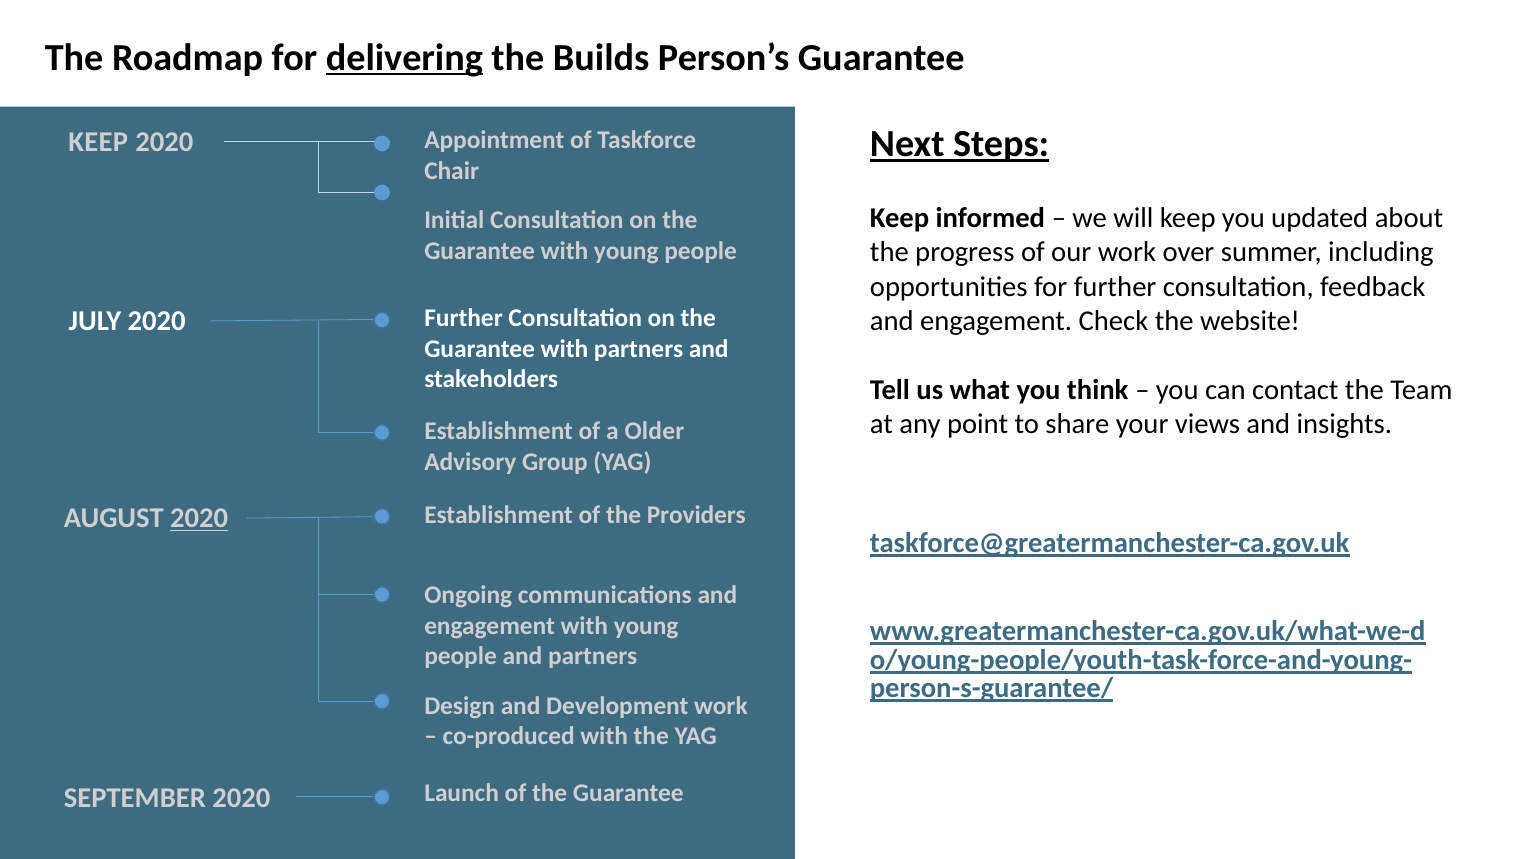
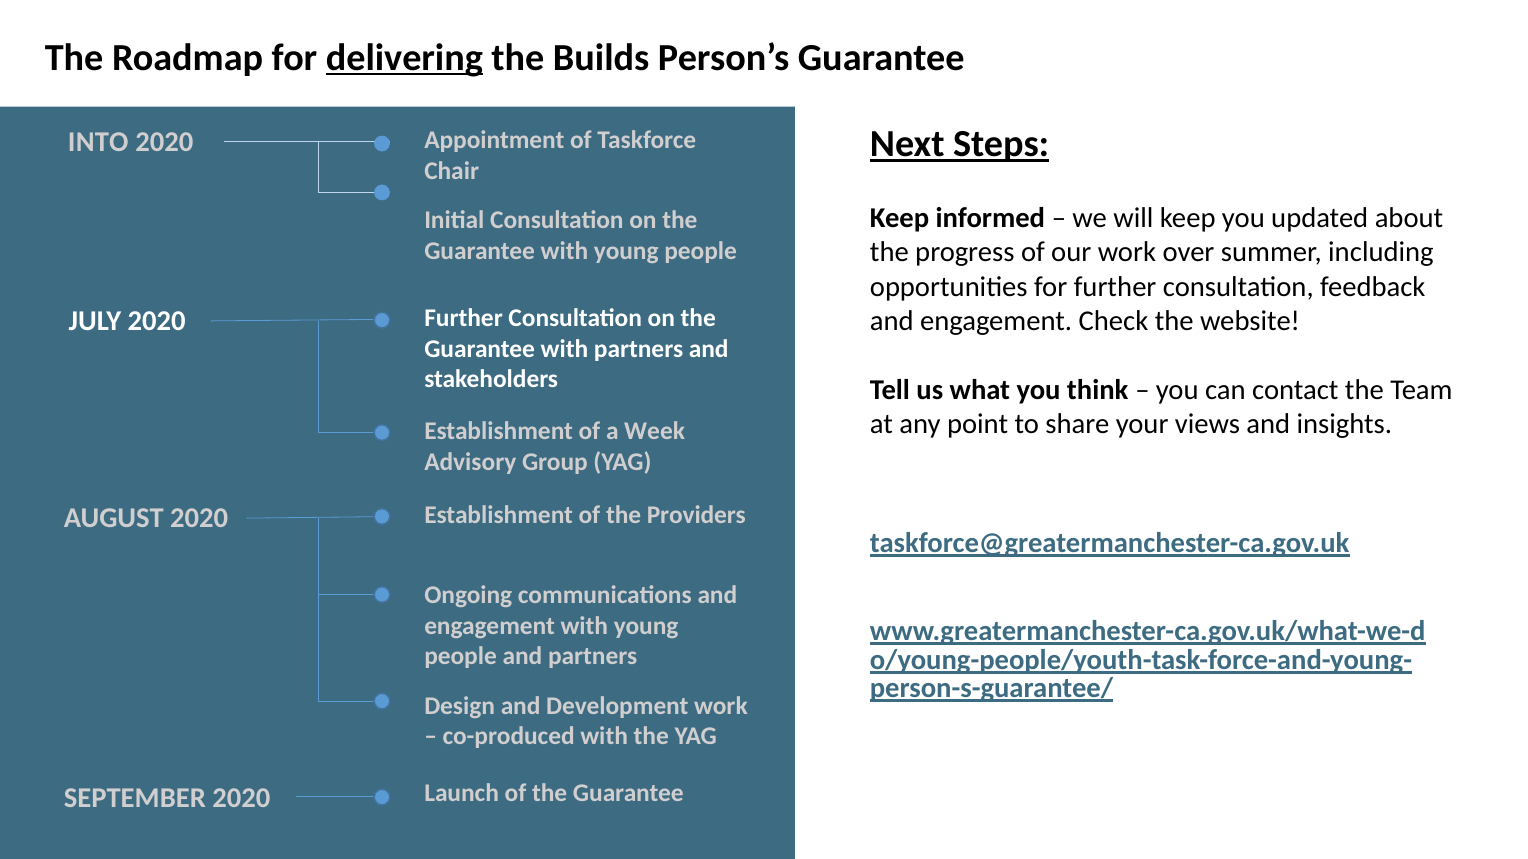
KEEP: KEEP -> INTO (98, 143)
Older: Older -> Week (655, 431)
2020 underline: present -> none (199, 519)
